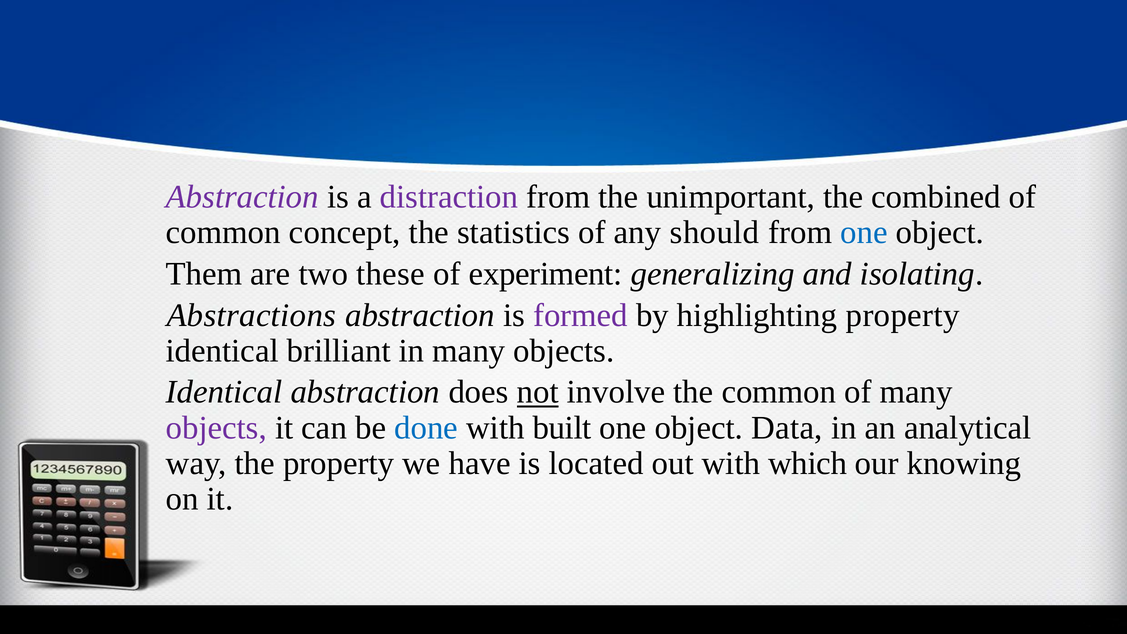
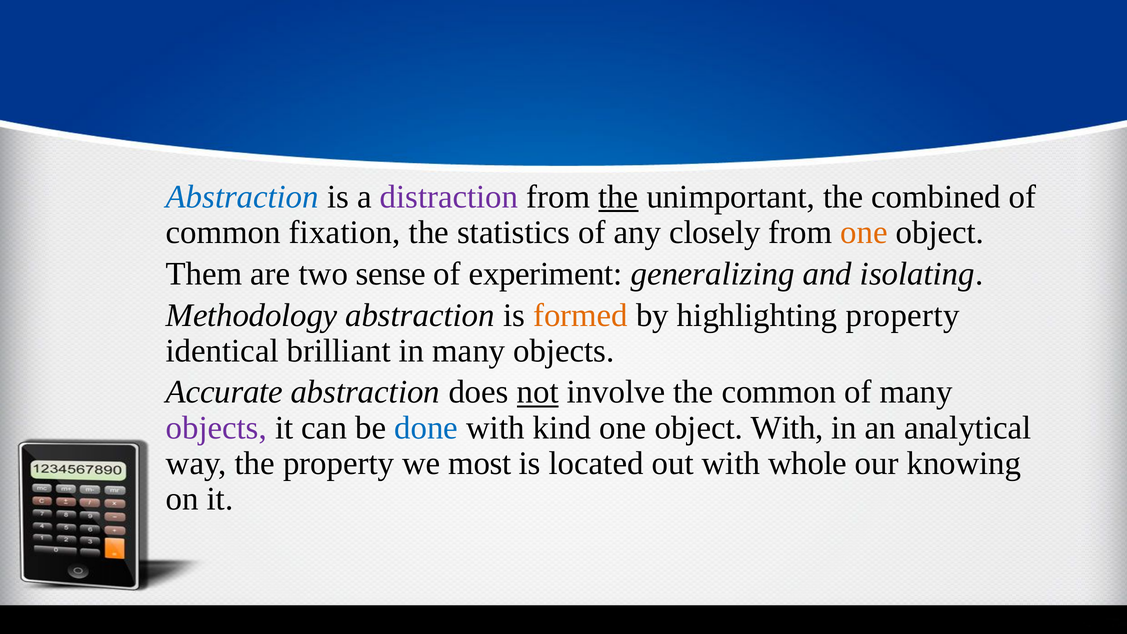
Abstraction colour: purple -> blue (242, 197)
the underline: none -> present (618, 197)
concept: concept -> fixation (345, 232)
should: should -> closely (715, 232)
one colour: blue -> orange (864, 232)
these: these -> sense (391, 274)
Abstractions: Abstractions -> Methodology (252, 315)
formed colour: purple -> orange (581, 315)
Identical: Identical -> Accurate (224, 392)
built: built -> kind (562, 428)
object Data: Data -> With (787, 428)
have: have -> most (480, 463)
which: which -> whole (808, 463)
